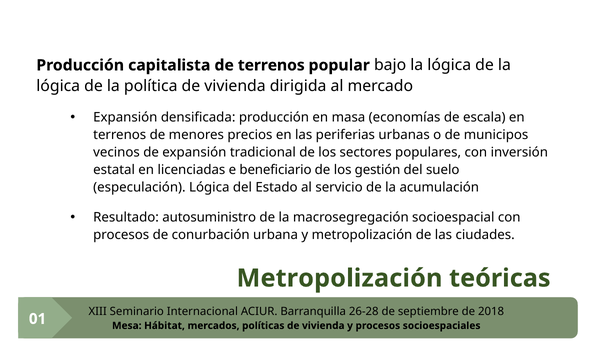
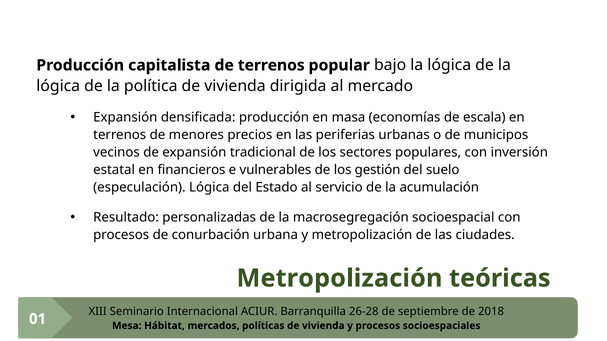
licenciadas: licenciadas -> financieros (191, 170)
beneficiario: beneficiario -> vulnerables (275, 170)
autosuministro: autosuministro -> personalizadas (209, 218)
